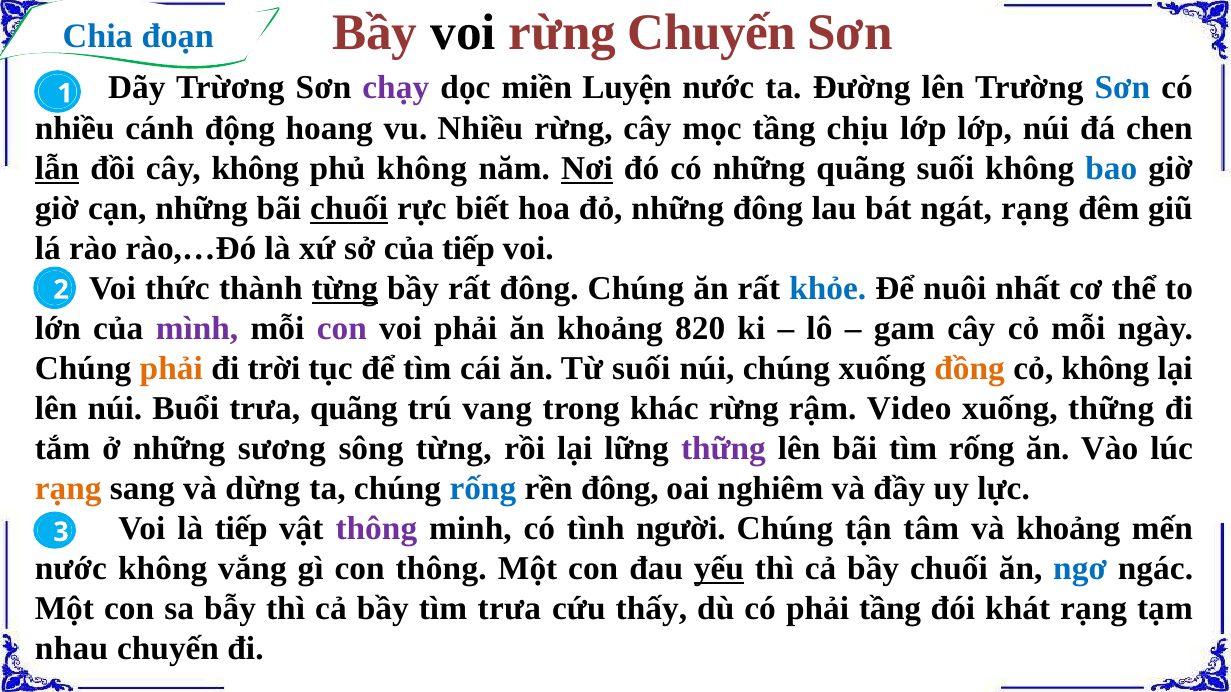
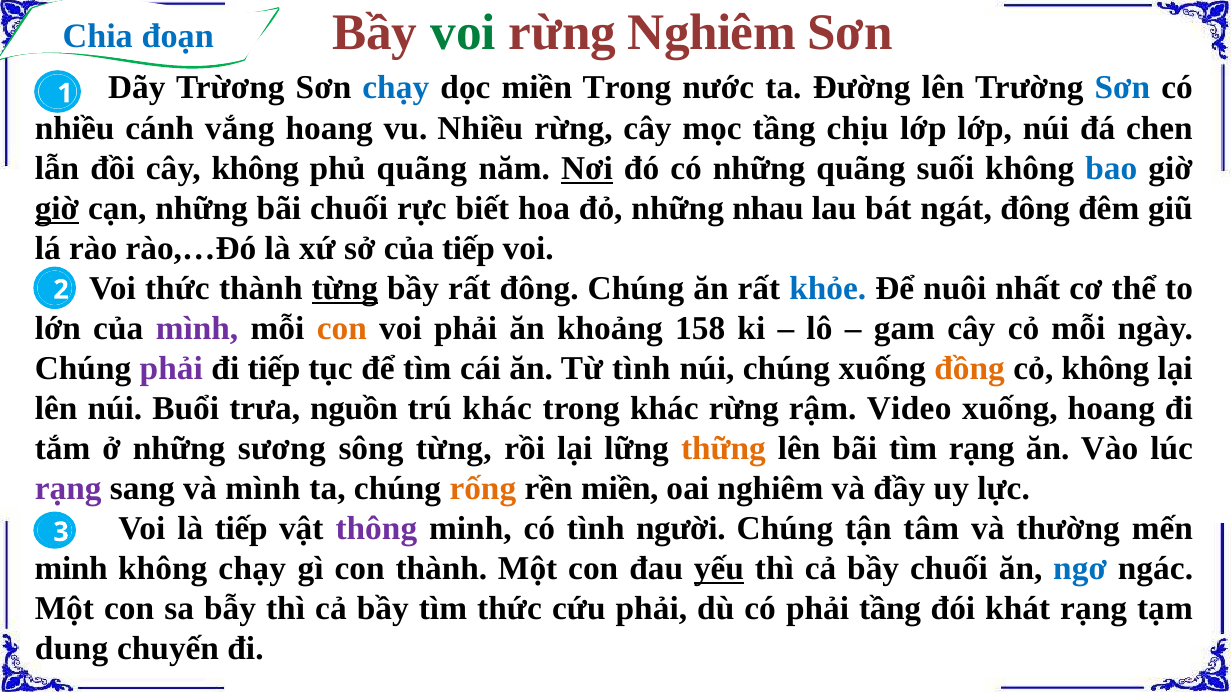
voi colour: black -> green (463, 32)
rừng Chuyến: Chuyến -> Nghiêm (712, 32)
chạy colour: purple -> blue (396, 88)
miền Luyện: Luyện -> Trong (627, 88)
động: động -> vắng (240, 129)
lẫn underline: present -> none (57, 169)
phủ không: không -> quãng (422, 169)
giờ underline: none -> present (57, 209)
chuối underline: present -> none (349, 209)
những đông: đông -> nhau (768, 209)
ngát rạng: rạng -> đông (1035, 209)
con colour: purple -> orange (342, 329)
820: 820 -> 158 (700, 329)
phải colour: orange -> purple (171, 369)
đi trời: trời -> tiếp (274, 369)
Từ suối: suối -> tình (641, 369)
trưa quãng: quãng -> nguồn (354, 409)
trú vang: vang -> khác (497, 409)
xuống thững: thững -> hoang (1111, 409)
thững colour: purple -> orange (723, 449)
tìm rống: rống -> rạng (982, 449)
rạng colour: orange -> purple (68, 489)
và dừng: dừng -> mình (263, 489)
rống colour: blue -> orange (483, 489)
rền đông: đông -> miền (620, 489)
và khoảng: khoảng -> thường (1068, 529)
nước: nước -> minh (71, 569)
không vắng: vắng -> chạy (252, 569)
con thông: thông -> thành (441, 569)
tìm trưa: trưa -> thức (509, 609)
cứu thấy: thấy -> phải (651, 609)
nhau: nhau -> dung (72, 649)
